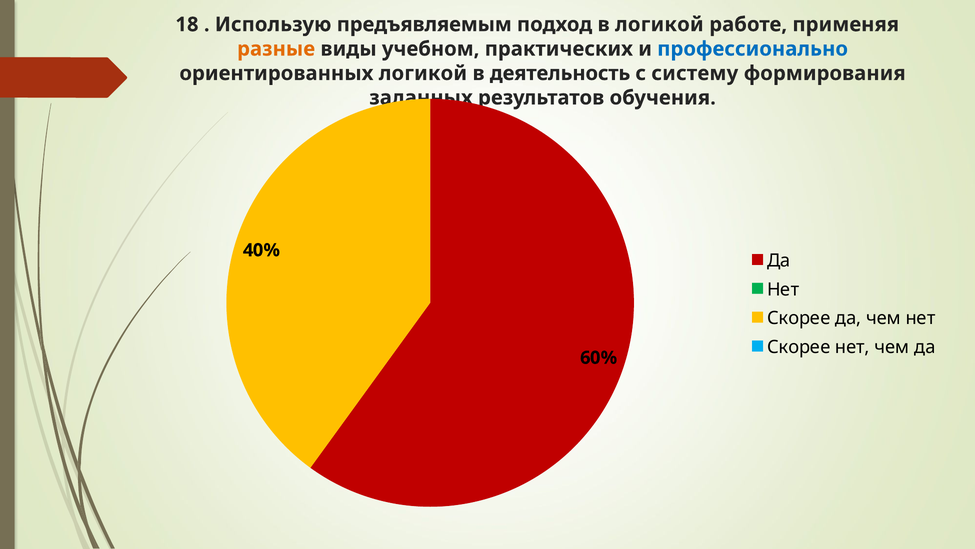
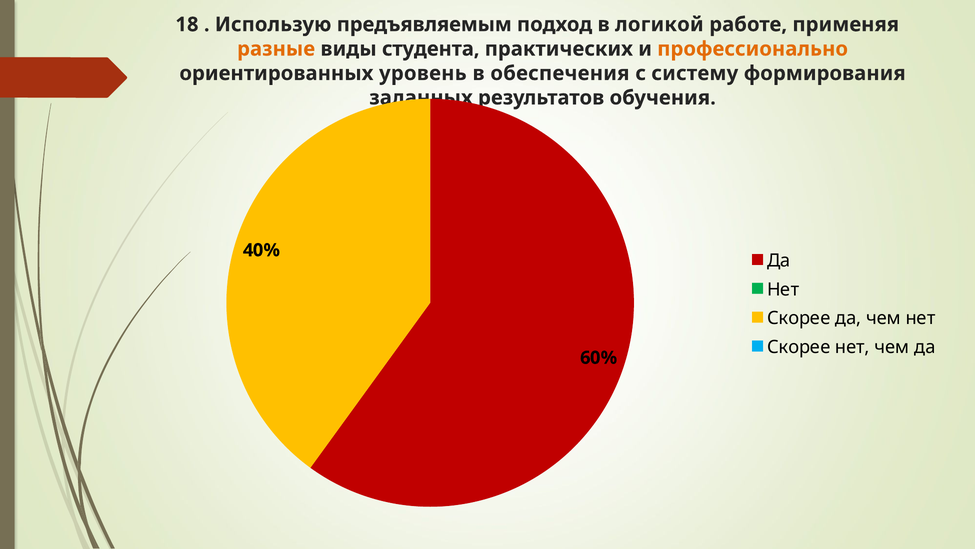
учебном: учебном -> студента (431, 49)
профессионально colour: blue -> orange (753, 49)
ориентированных логикой: логикой -> уровень (423, 73)
деятельность: деятельность -> обеспечения (560, 73)
